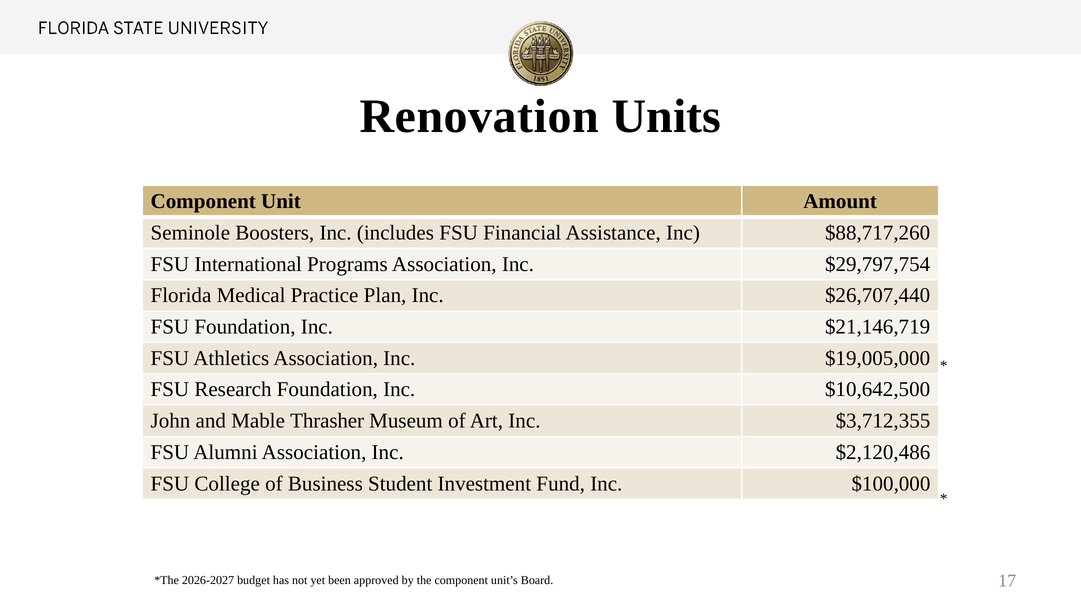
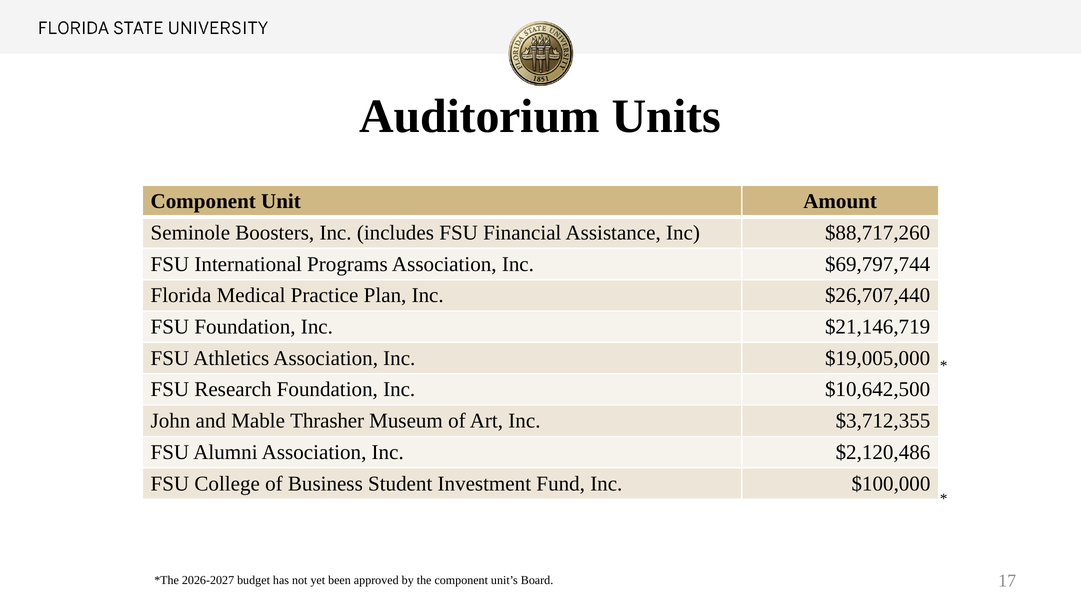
Renovation: Renovation -> Auditorium (480, 116)
$29,797,754: $29,797,754 -> $69,797,744 (878, 264)
